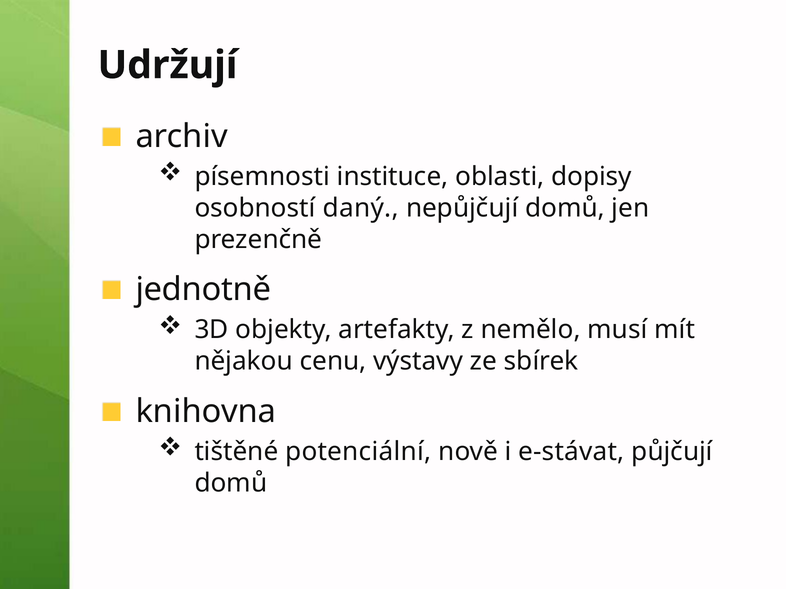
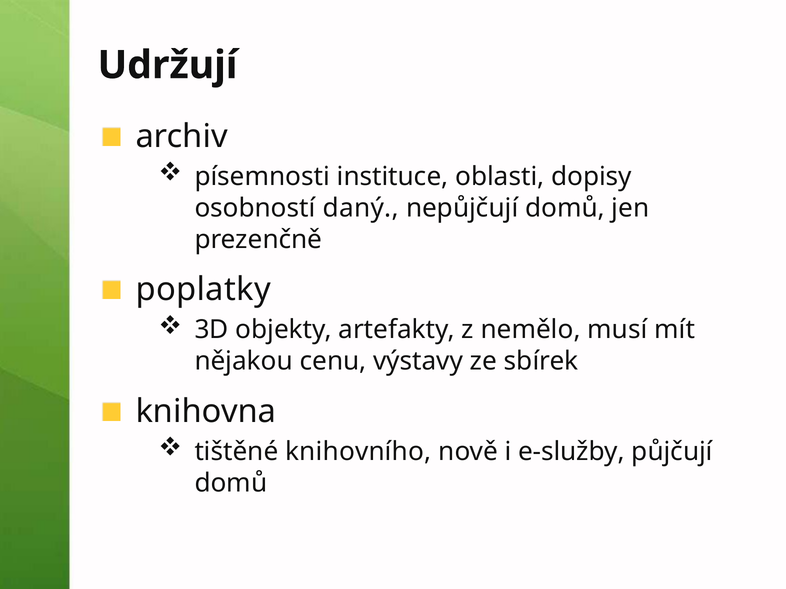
jednotně: jednotně -> poplatky (203, 290)
potenciální: potenciální -> knihovního (358, 452)
e-stávat: e-stávat -> e-služby (572, 452)
